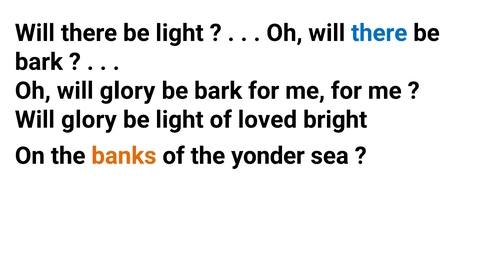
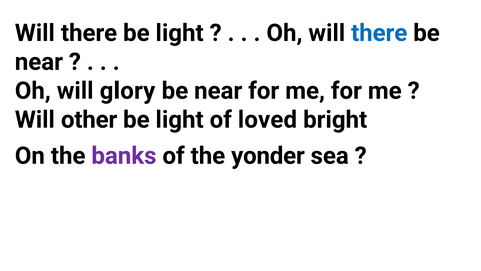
bark: bark -> near (39, 62)
bark: bark -> near (218, 91)
glory: glory -> other (89, 120)
banks colour: orange -> purple (124, 156)
